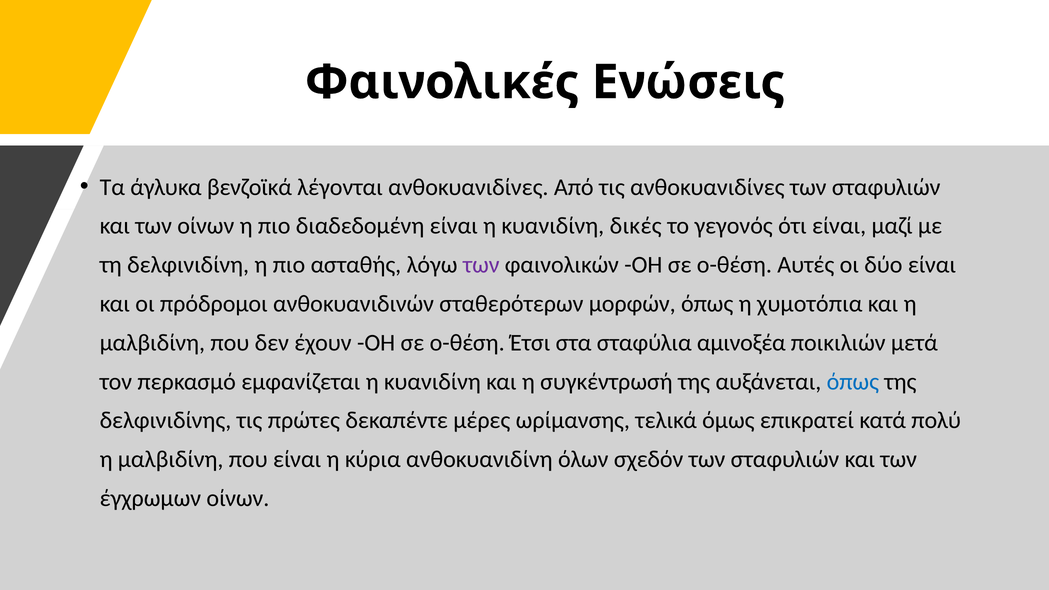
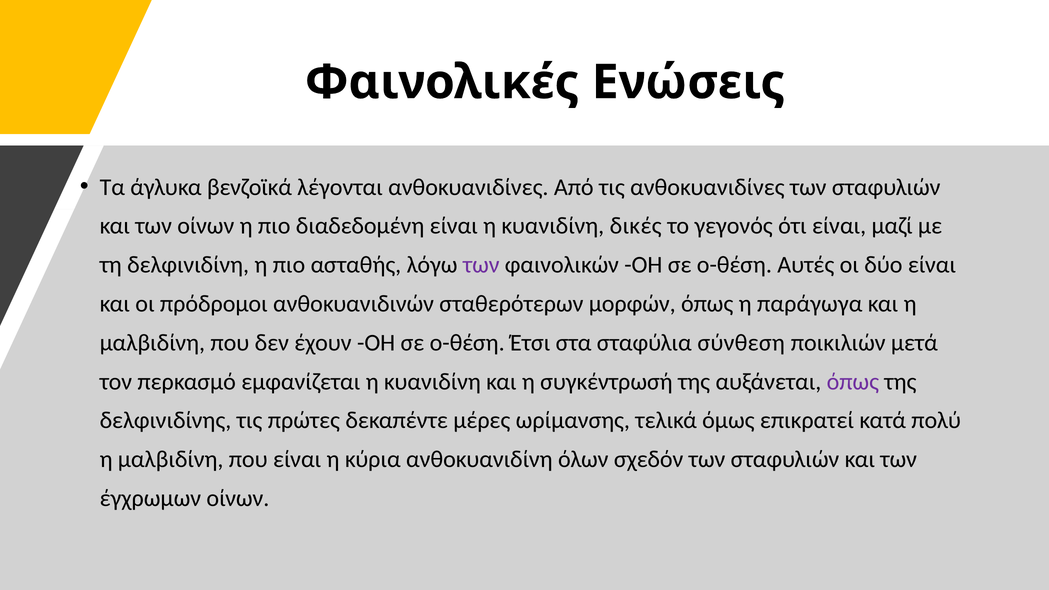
χυμοτόπια: χυμοτόπια -> παράγωγα (810, 304)
αμινοξέα: αμινοξέα -> σύνθεση (741, 343)
όπως colour: blue -> purple (853, 382)
